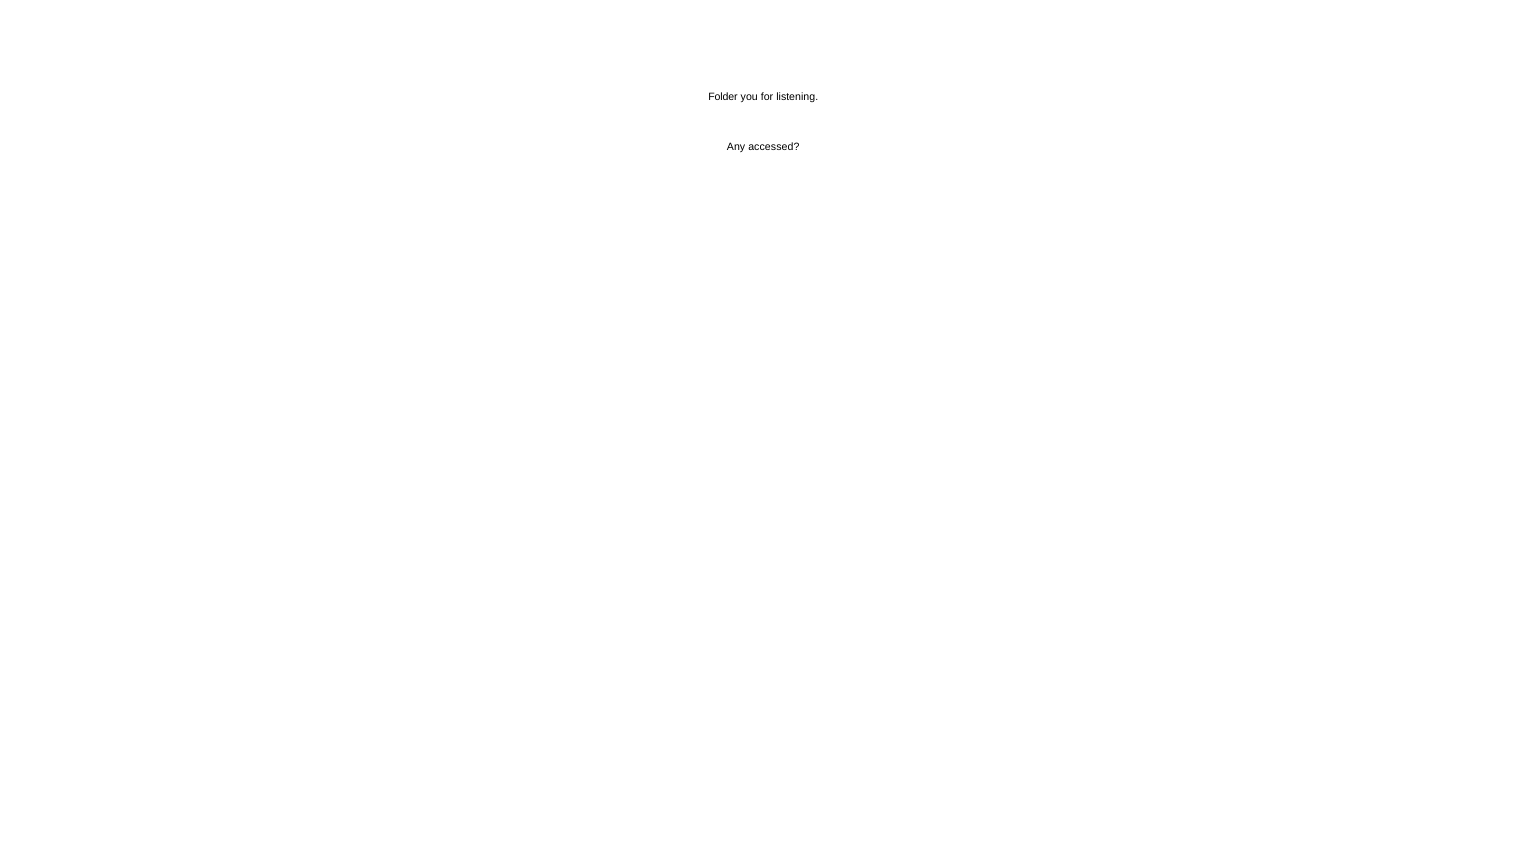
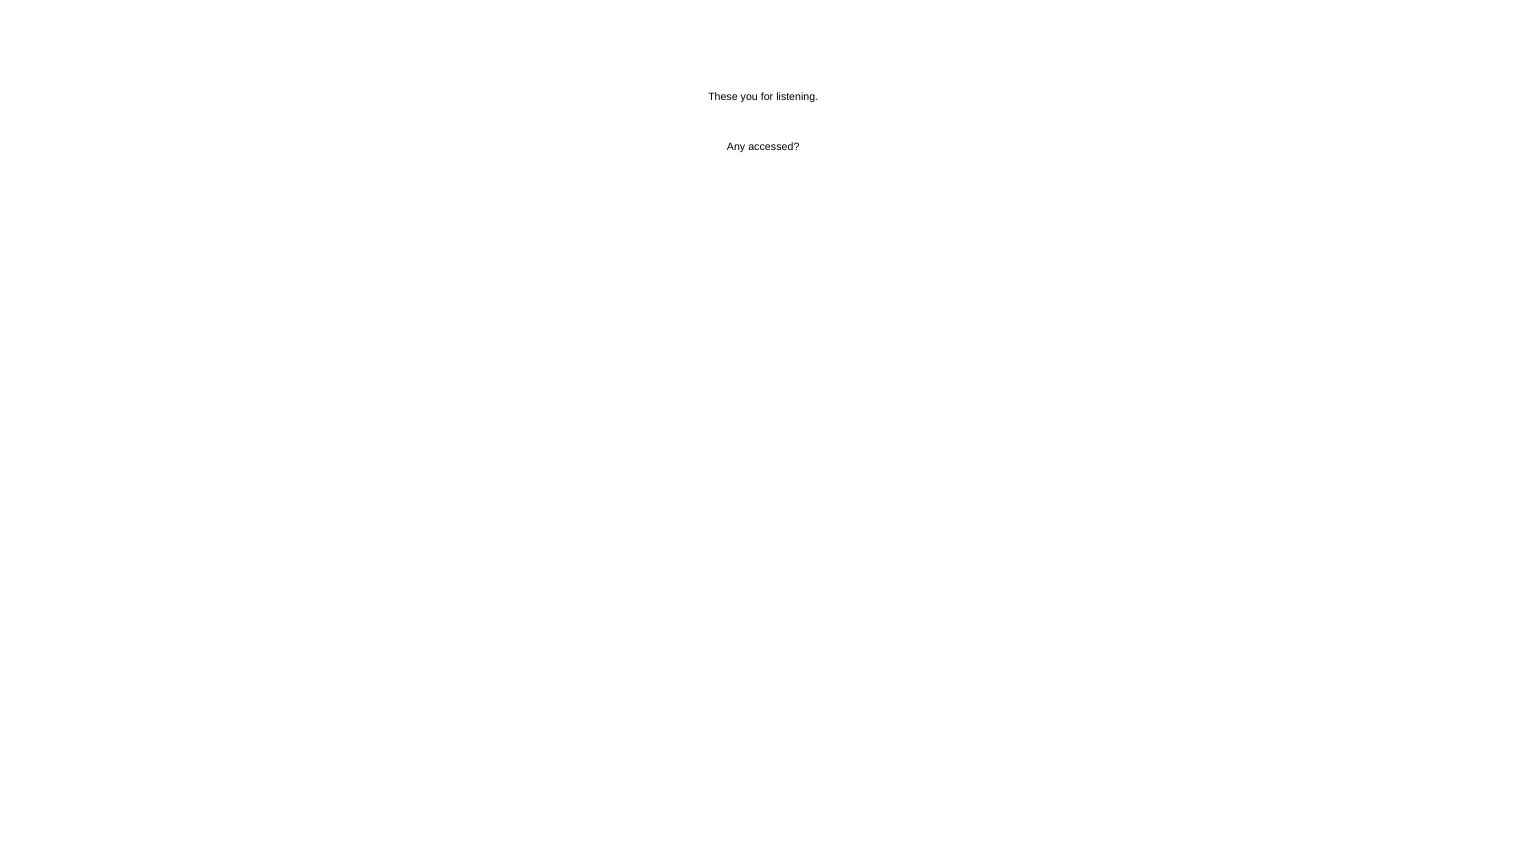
Folder: Folder -> These (723, 97)
